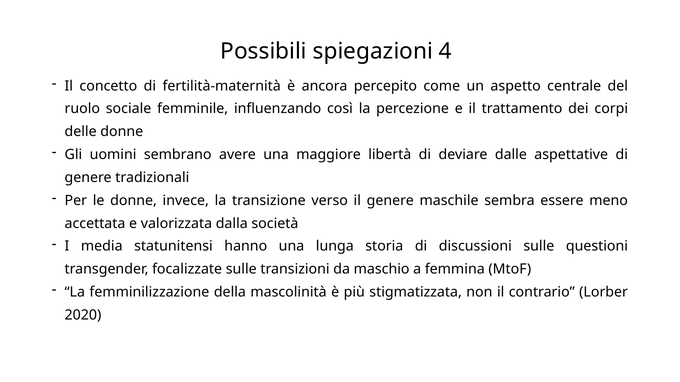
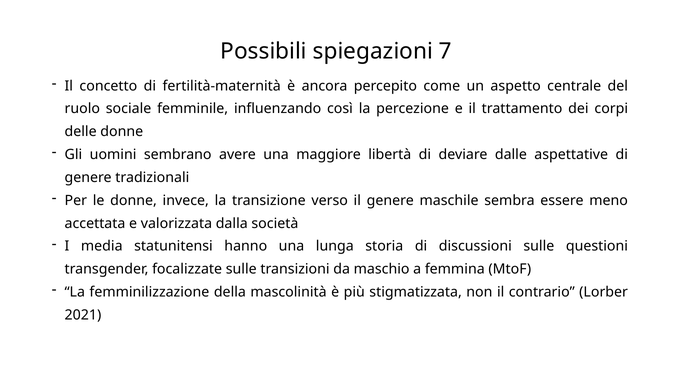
4: 4 -> 7 (445, 52)
2020: 2020 -> 2021 (83, 315)
